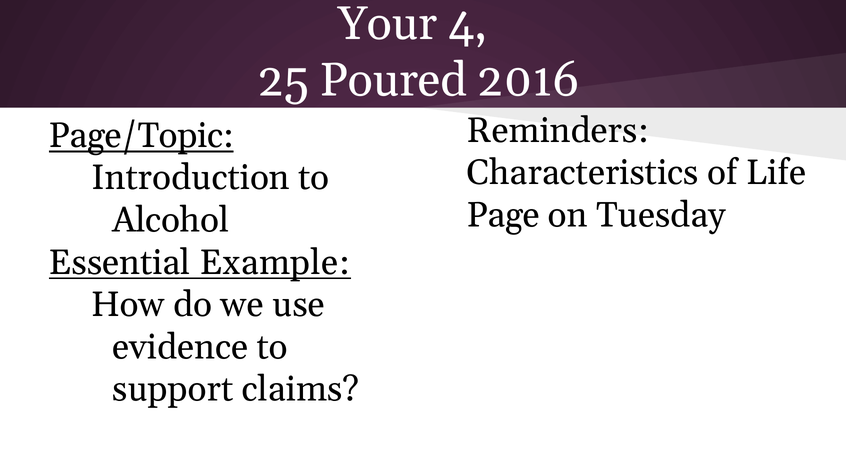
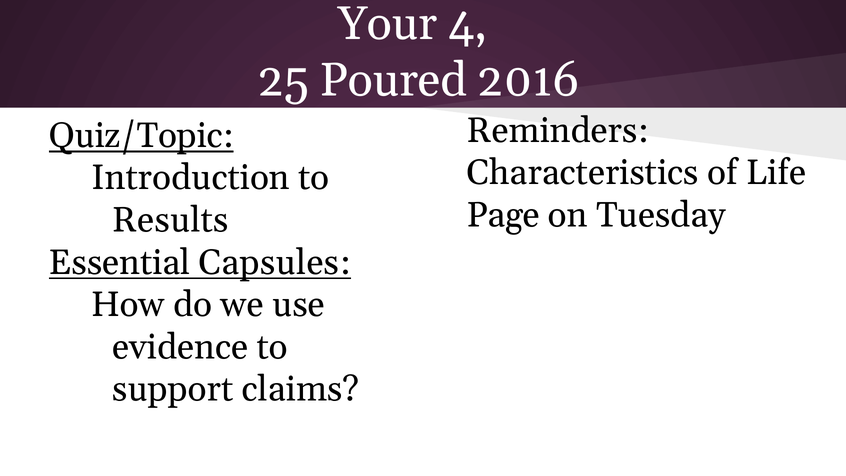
Page/Topic: Page/Topic -> Quiz/Topic (141, 135)
Alcohol: Alcohol -> Results (170, 220)
Example: Example -> Capsules (275, 262)
